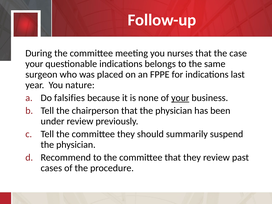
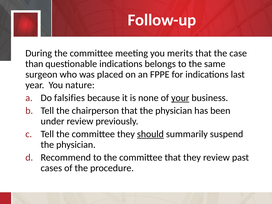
nurses: nurses -> merits (180, 53)
your: your -> than (34, 64)
should underline: none -> present (150, 134)
